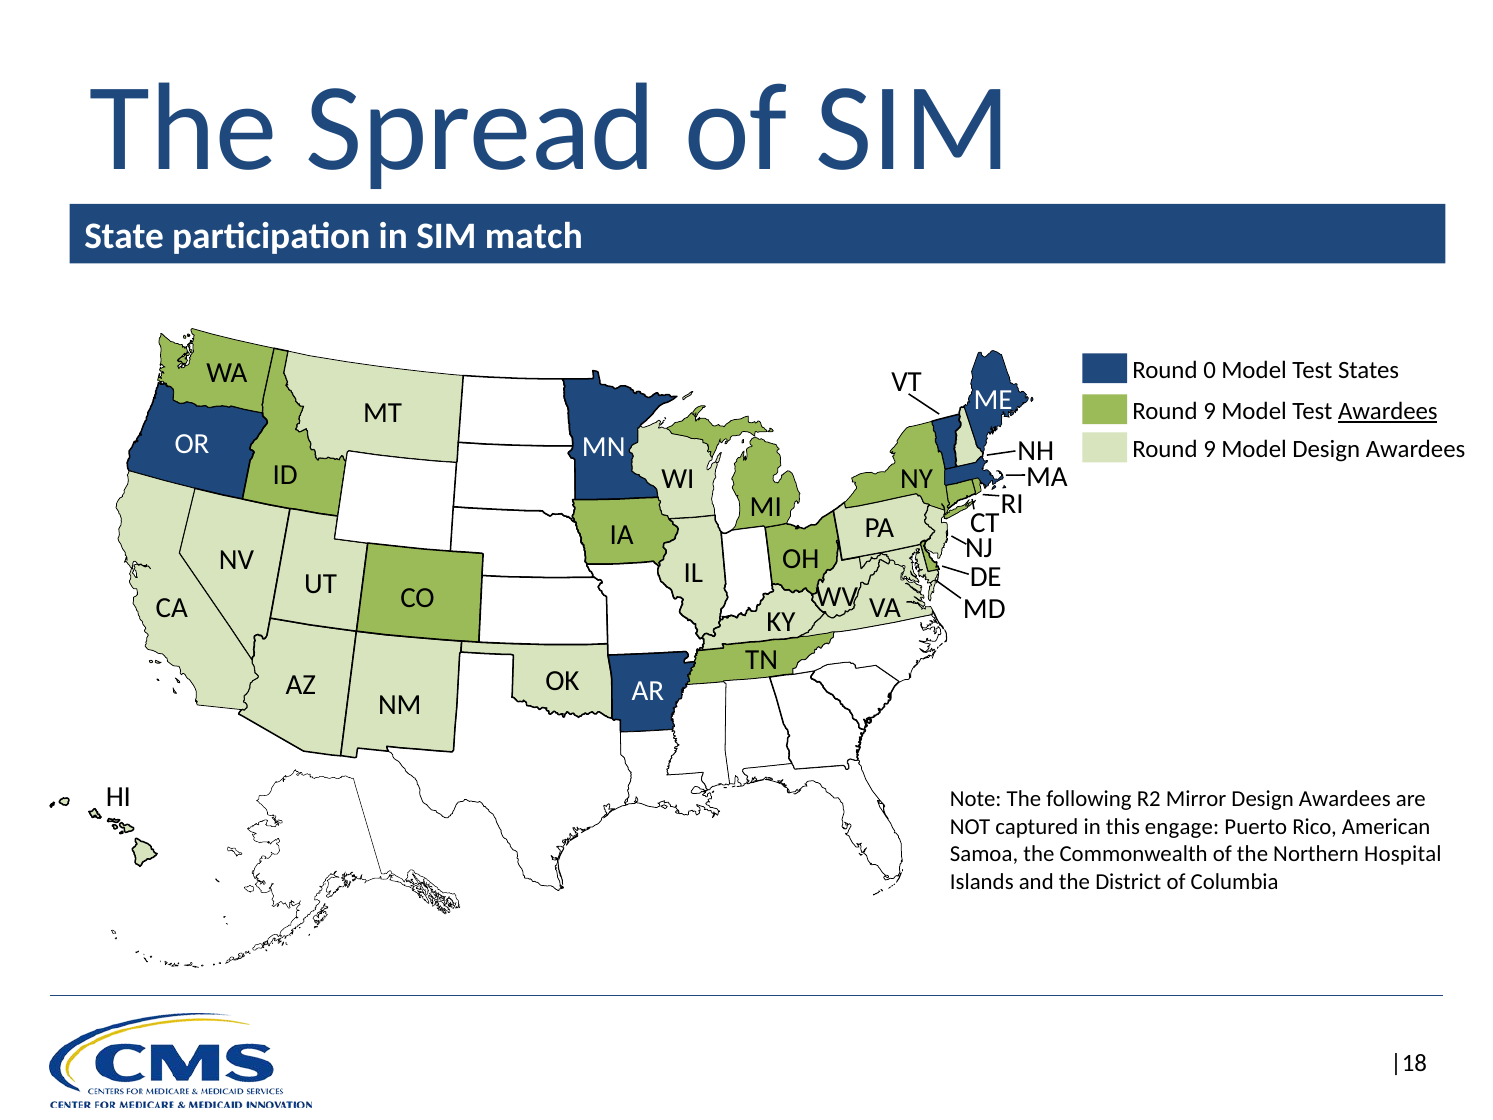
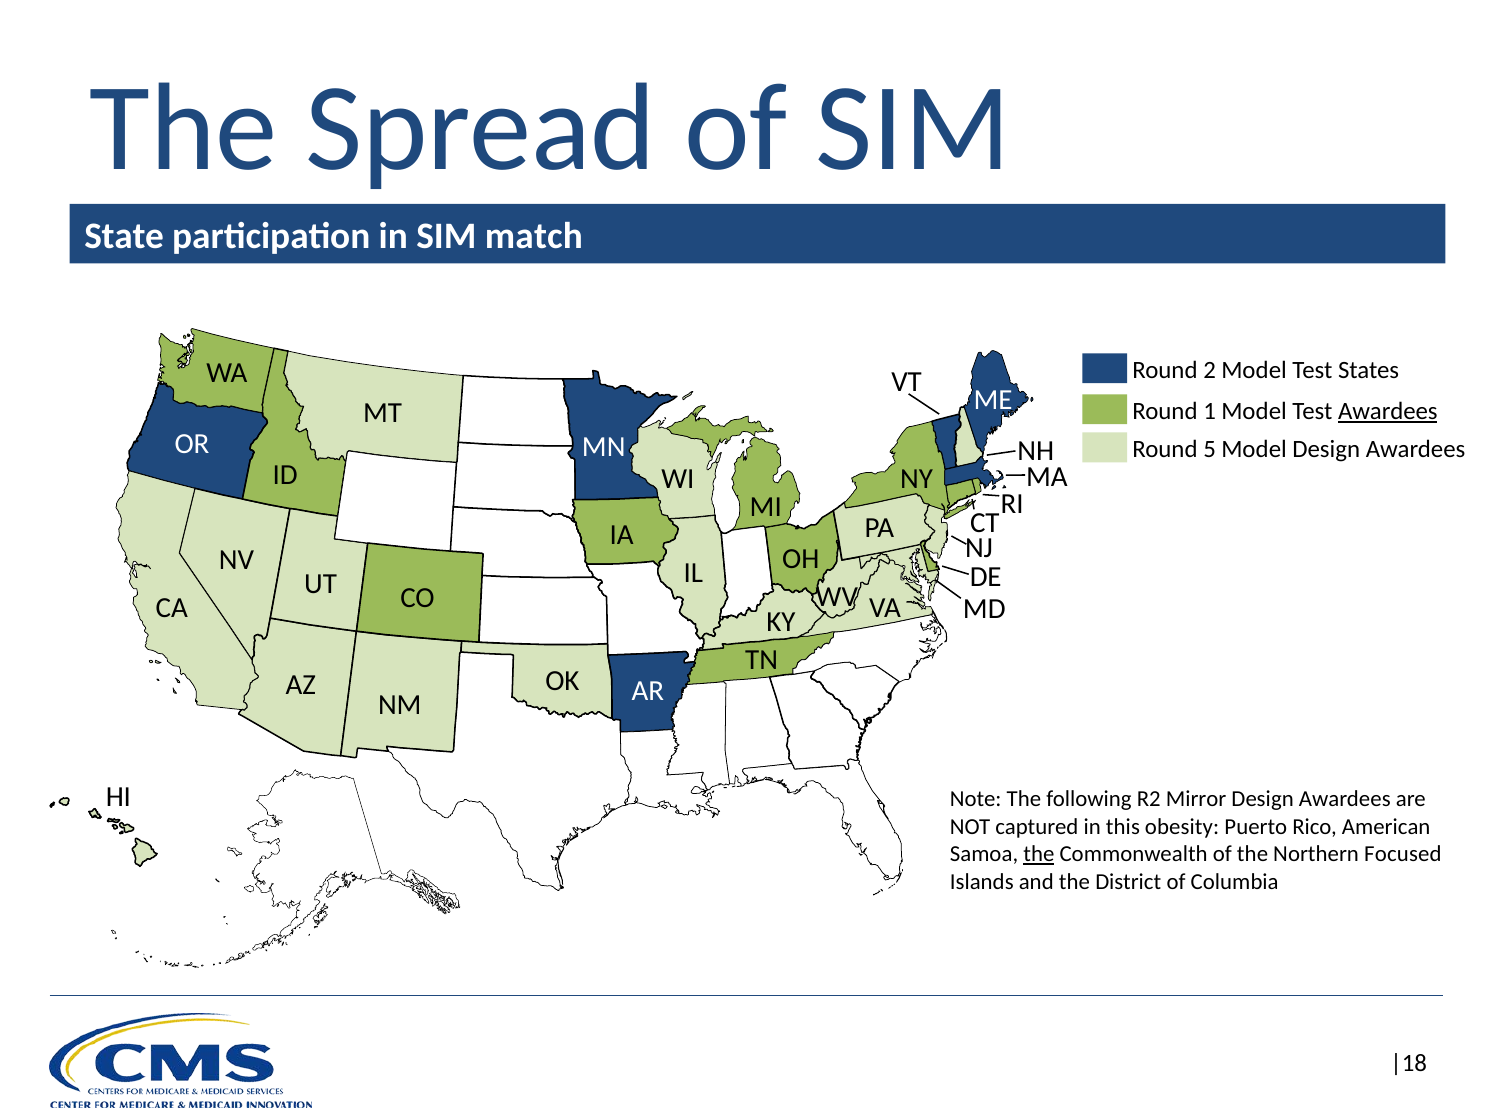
0: 0 -> 2 (1210, 370)
9: 9 -> 1 (1210, 411)
9: 9 -> 5 (1210, 449)
engage: engage -> obesity (1182, 827)
the underline: none -> present (1039, 854)
Hospital: Hospital -> Focused (1403, 854)
